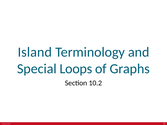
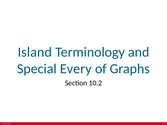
Loops: Loops -> Every (76, 69)
